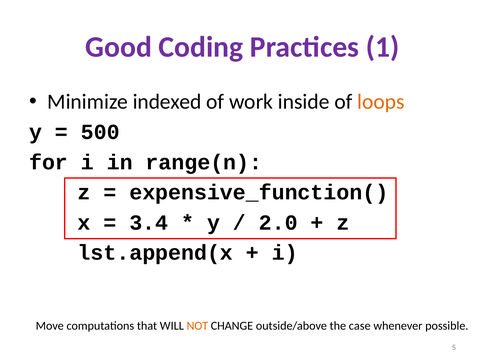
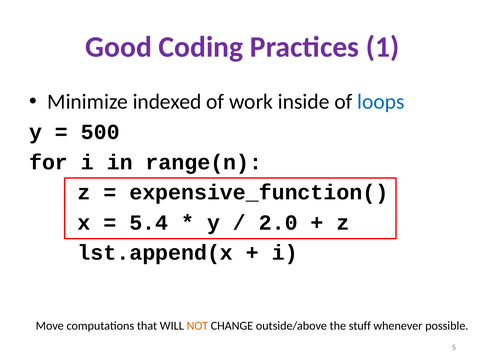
loops colour: orange -> blue (381, 102)
3.4: 3.4 -> 5.4 (149, 222)
case: case -> stuff (360, 326)
